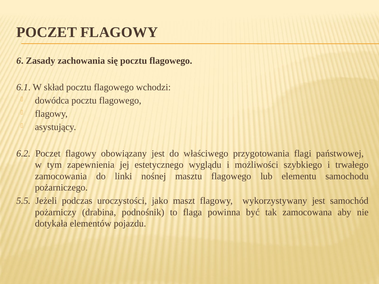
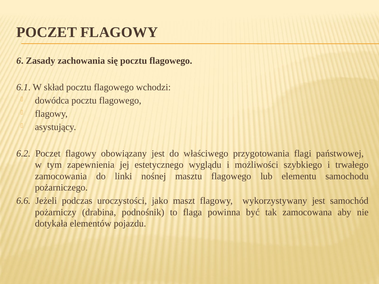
5.5: 5.5 -> 6.6 (23, 201)
